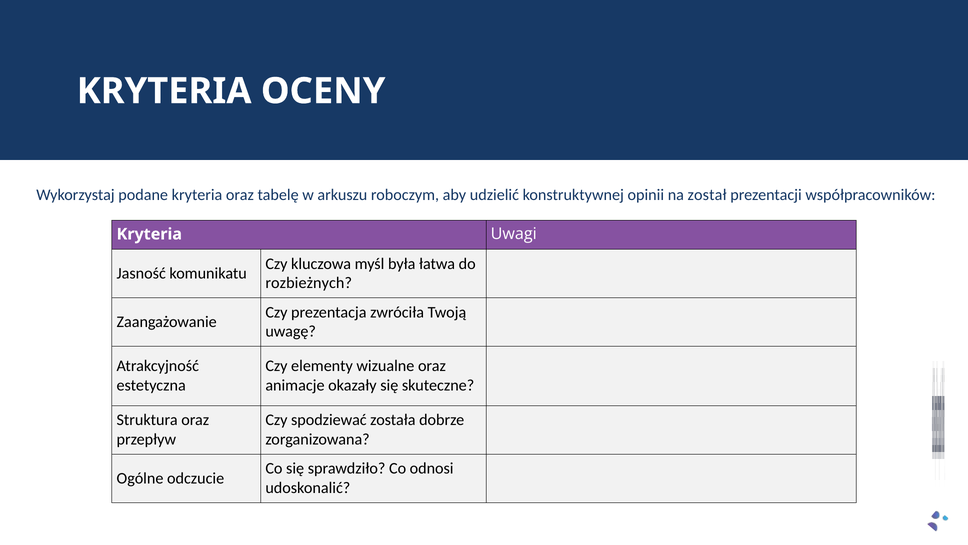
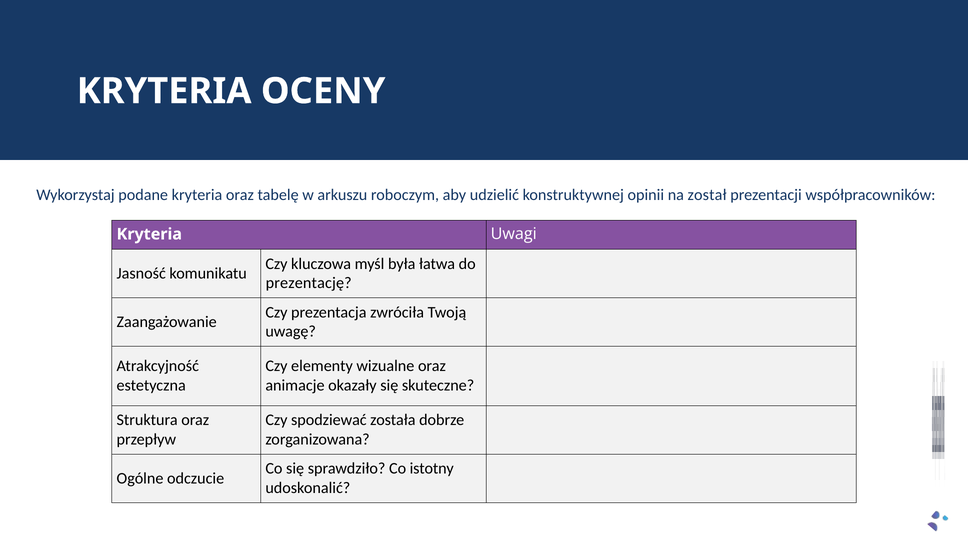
rozbieżnych: rozbieżnych -> prezentację (309, 283)
odnosi: odnosi -> istotny (432, 468)
